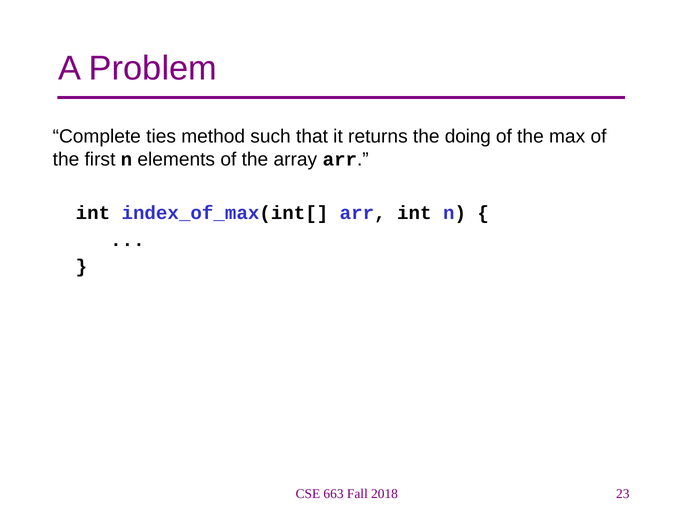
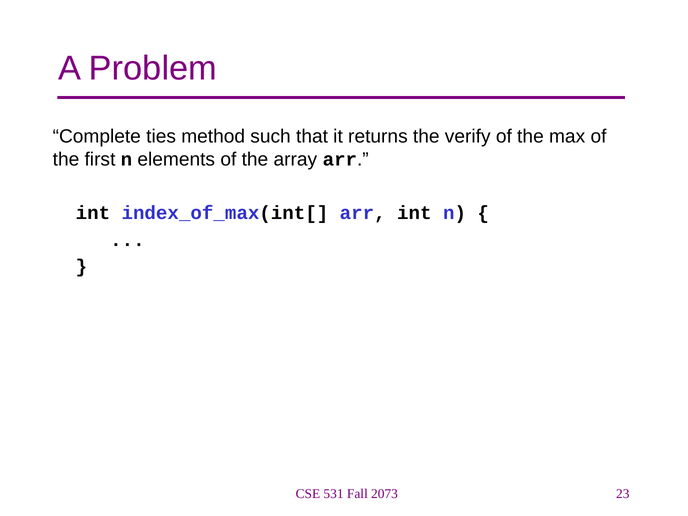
doing: doing -> verify (468, 137)
663: 663 -> 531 (334, 494)
2018: 2018 -> 2073 (385, 494)
